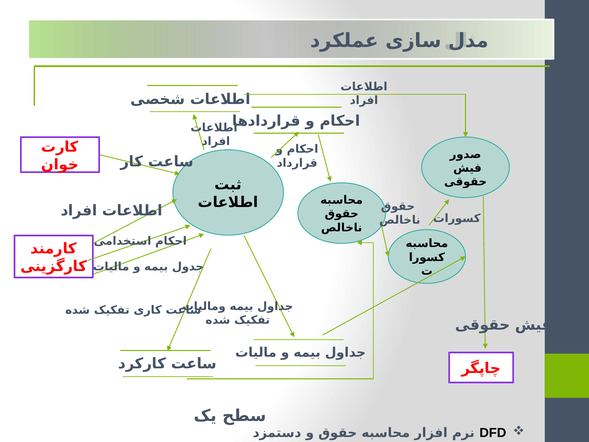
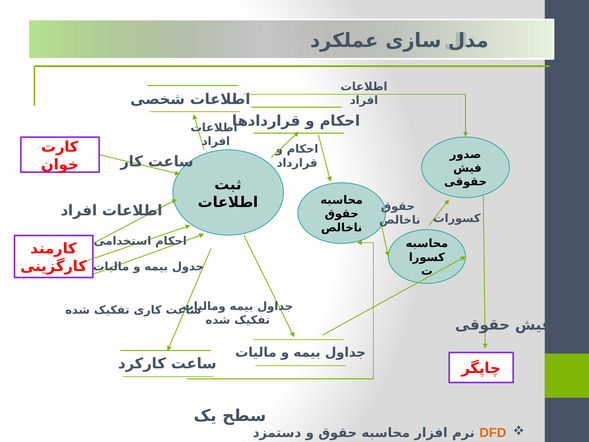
DFD colour: black -> orange (493, 433)
